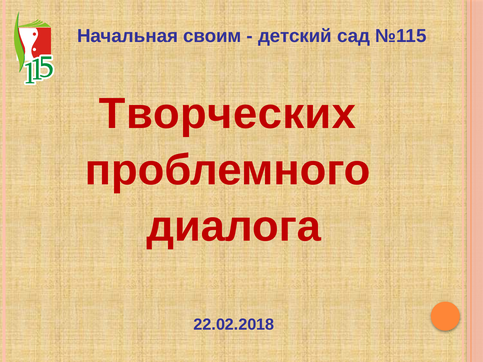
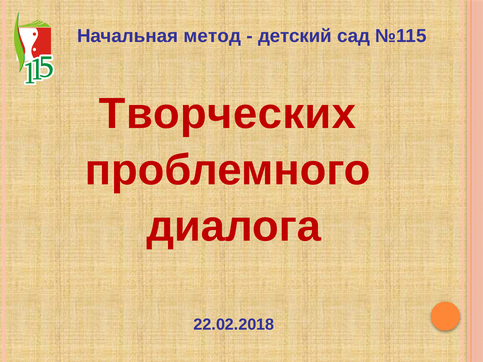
своим: своим -> метод (212, 36)
